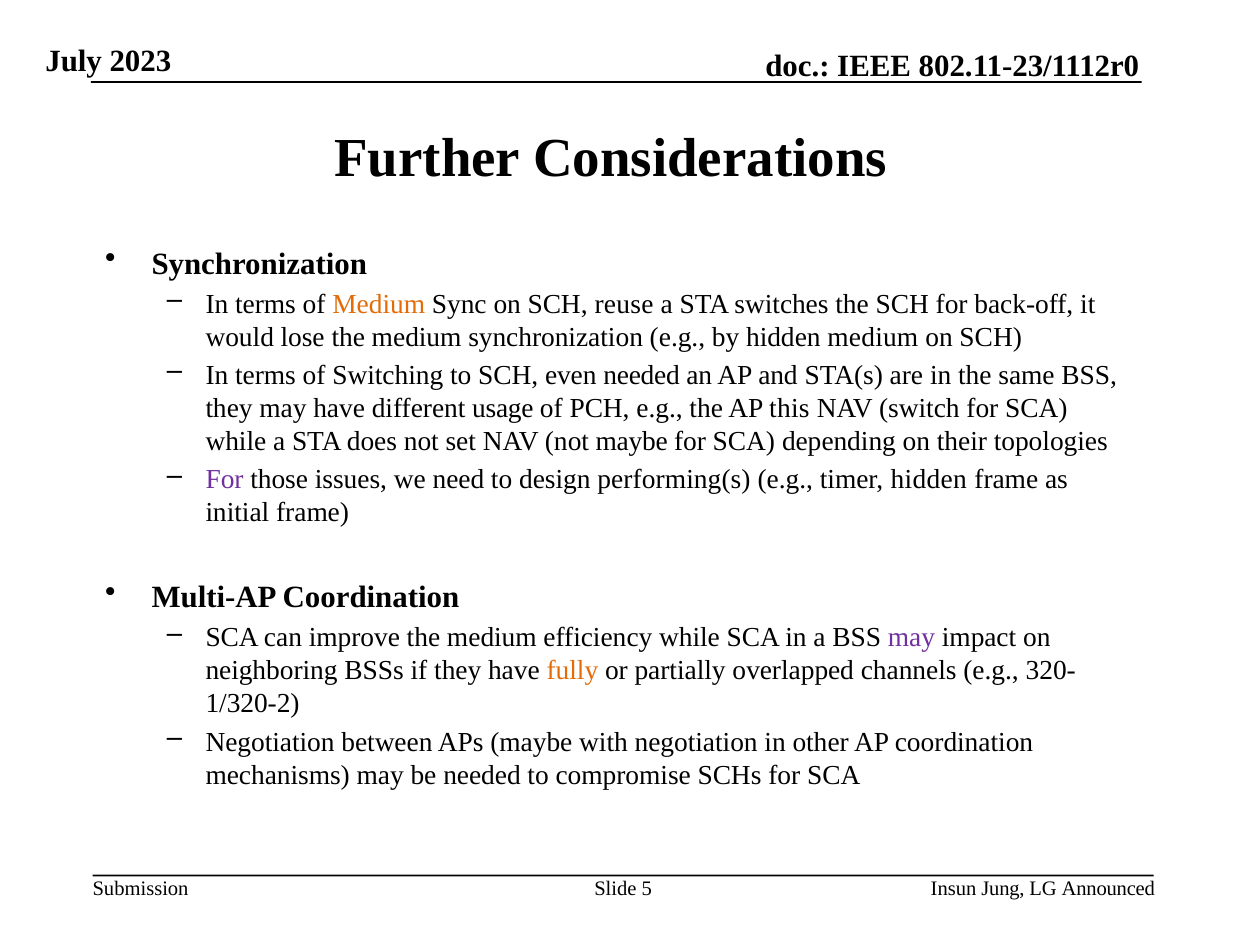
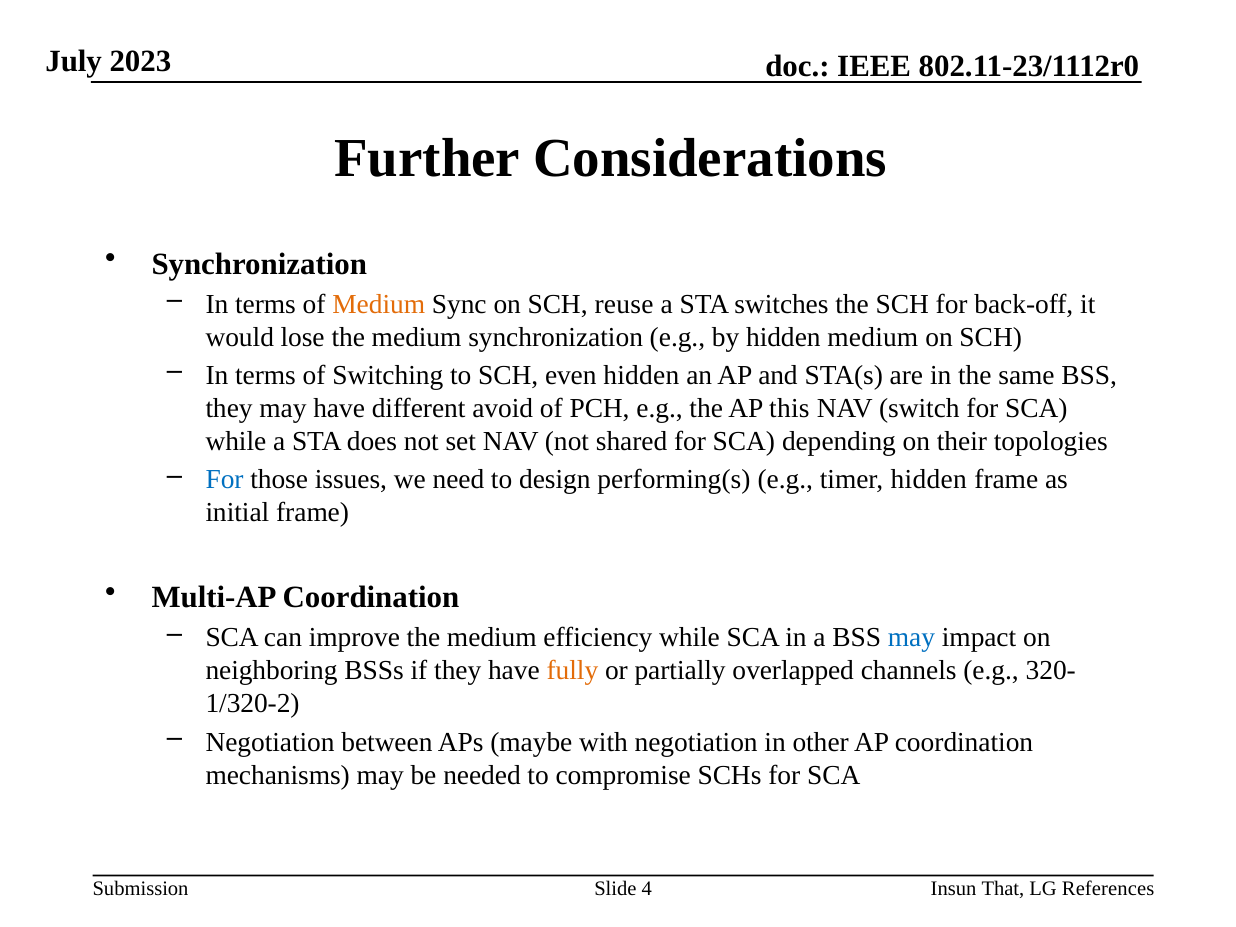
even needed: needed -> hidden (641, 375)
usage: usage -> avoid (503, 408)
not maybe: maybe -> shared (632, 441)
For colour: purple -> blue (225, 480)
may colour: purple -> blue (911, 638)
5: 5 -> 4 (647, 889)
Jung: Jung -> That (1003, 889)
Announced: Announced -> References (1108, 889)
